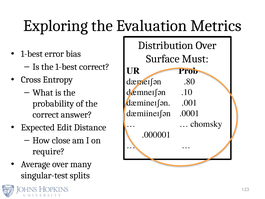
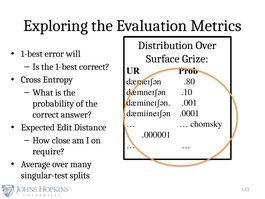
bias: bias -> will (73, 54)
Must: Must -> Grize (195, 59)
